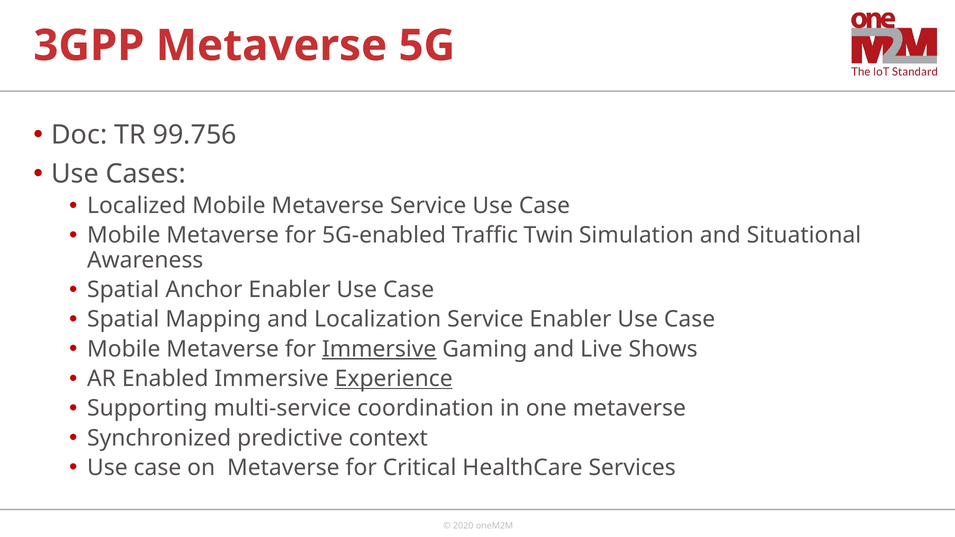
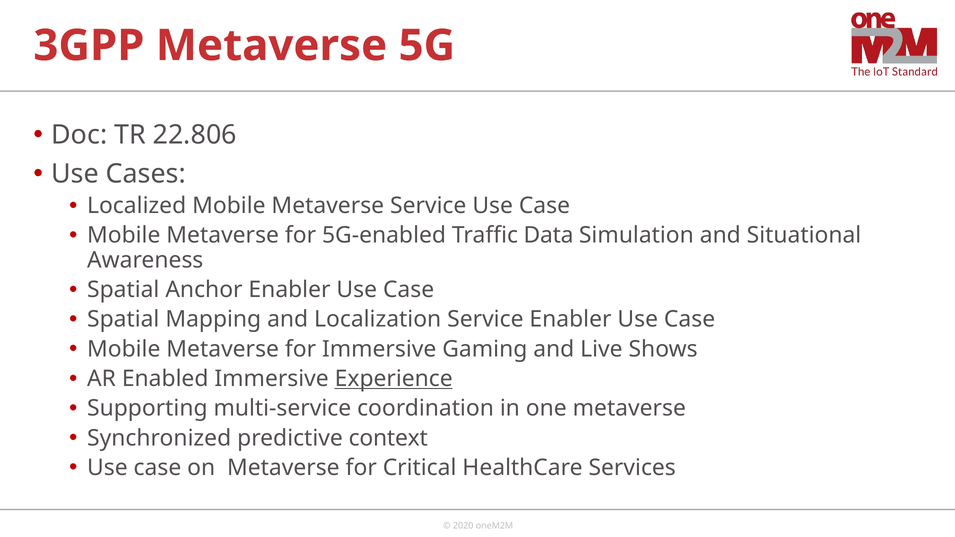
99.756: 99.756 -> 22.806 (195, 135)
Twin: Twin -> Data (549, 235)
Immersive underline: present -> none (379, 349)
